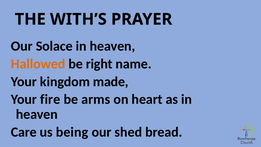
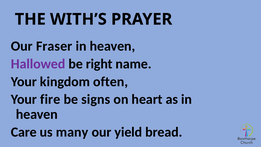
Solace: Solace -> Fraser (54, 46)
Hallowed colour: orange -> purple (38, 64)
made: made -> often (111, 82)
arms: arms -> signs (96, 99)
being: being -> many (72, 132)
shed: shed -> yield (128, 132)
